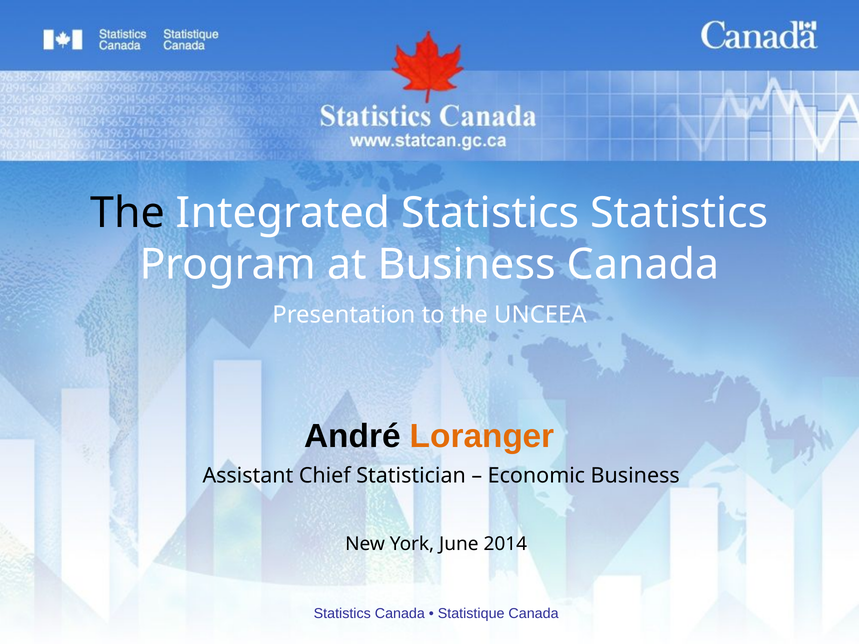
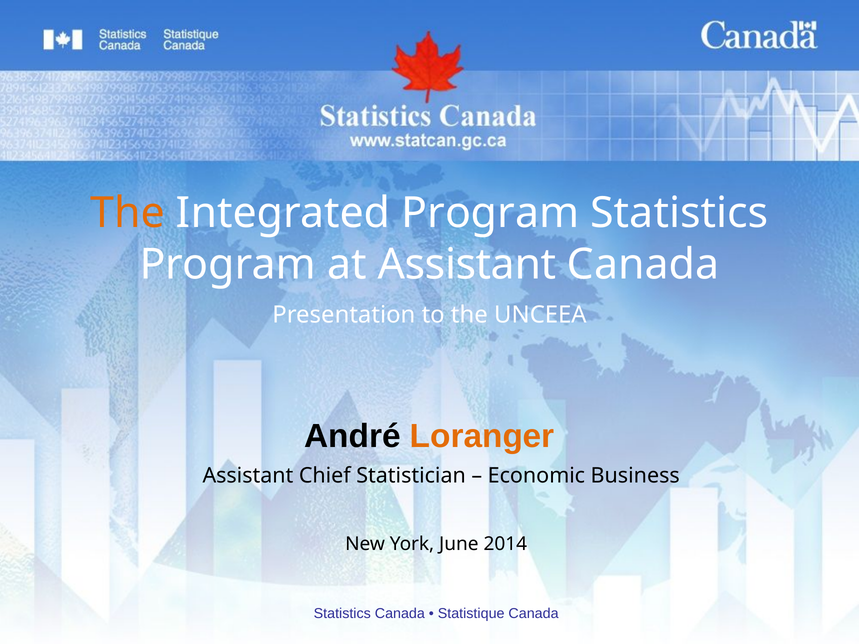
The colour: black -> orange (128, 213)
Integrated Statistics: Statistics -> Program (490, 213)
at Business: Business -> Assistant (467, 265)
